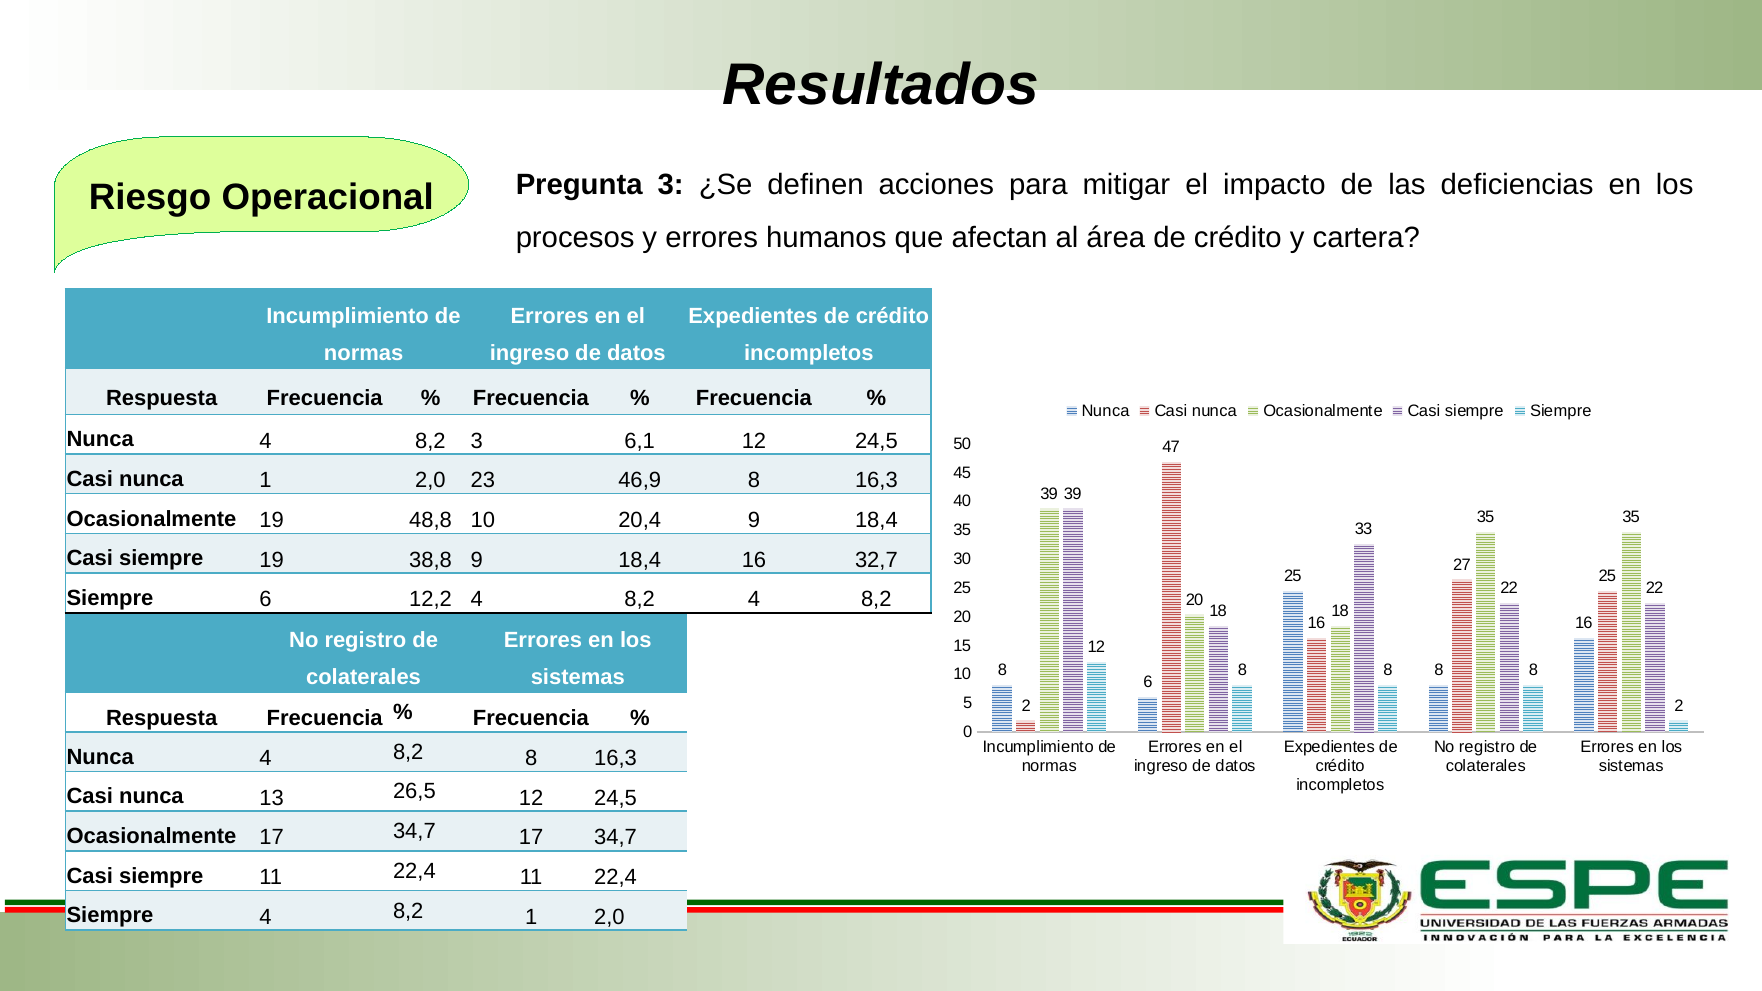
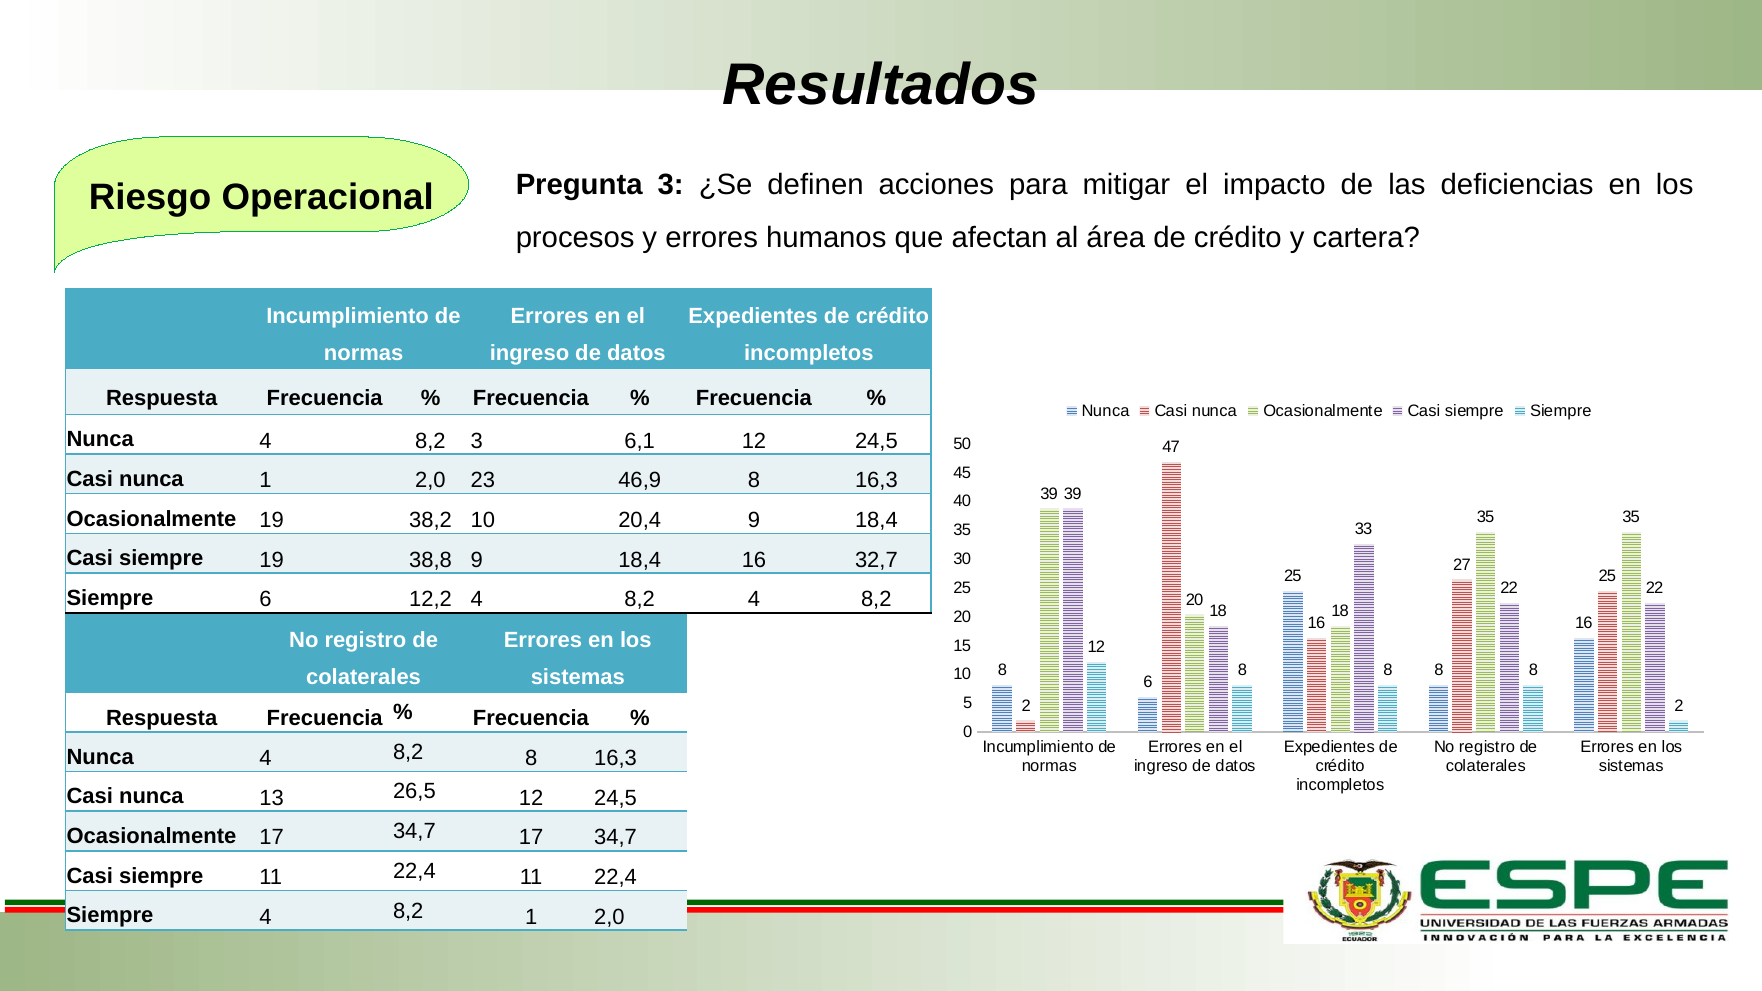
48,8: 48,8 -> 38,2 (431, 520)
